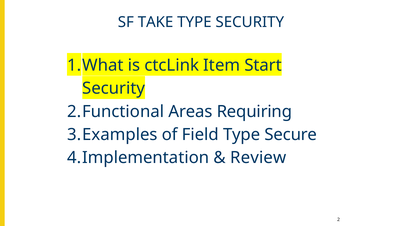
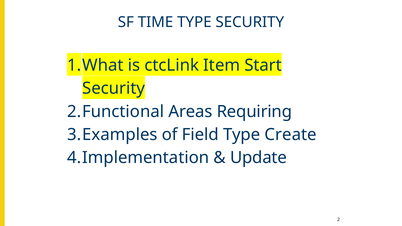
TAKE: TAKE -> TIME (156, 22)
Secure: Secure -> Create (291, 135)
Review: Review -> Update (258, 158)
